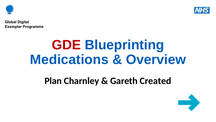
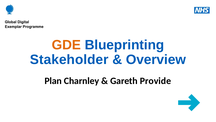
GDE colour: red -> orange (66, 45)
Medications: Medications -> Stakeholder (69, 59)
Created: Created -> Provide (155, 81)
